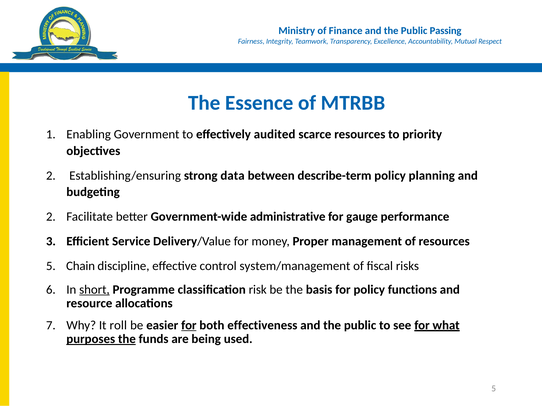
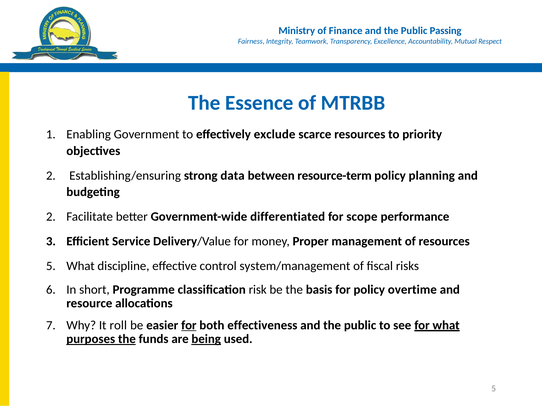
audited: audited -> exclude (275, 134)
describe-term: describe-term -> resource-term (335, 176)
administrative: administrative -> differentiated (288, 217)
gauge: gauge -> scope (362, 217)
5 Chain: Chain -> What (81, 266)
short underline: present -> none (94, 290)
functions: functions -> overtime (412, 290)
being underline: none -> present (206, 339)
